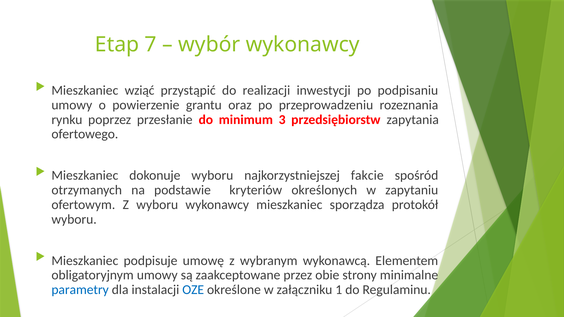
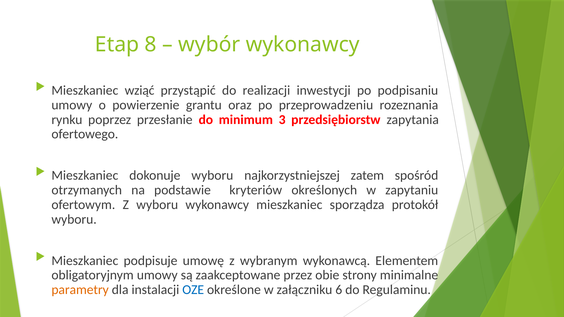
7: 7 -> 8 (151, 44)
fakcie: fakcie -> zatem (367, 176)
parametry colour: blue -> orange (80, 290)
1: 1 -> 6 (339, 290)
